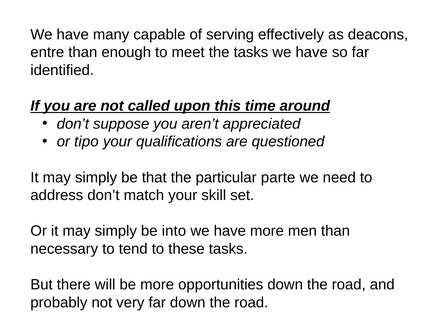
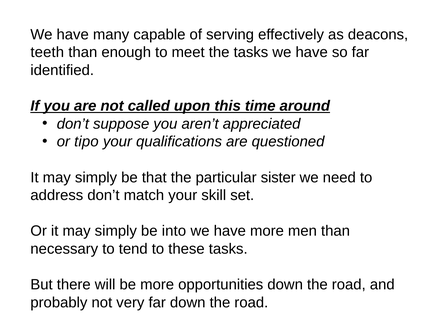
entre: entre -> teeth (47, 52)
parte: parte -> sister (278, 177)
